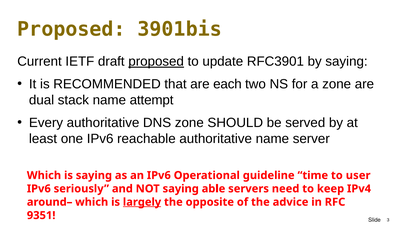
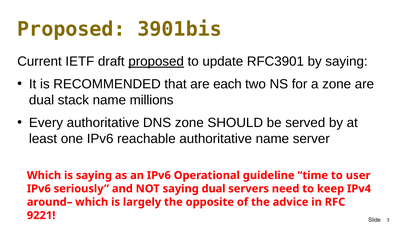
attempt: attempt -> millions (152, 100)
saying able: able -> dual (214, 189)
largely underline: present -> none (142, 202)
9351: 9351 -> 9221 (41, 215)
